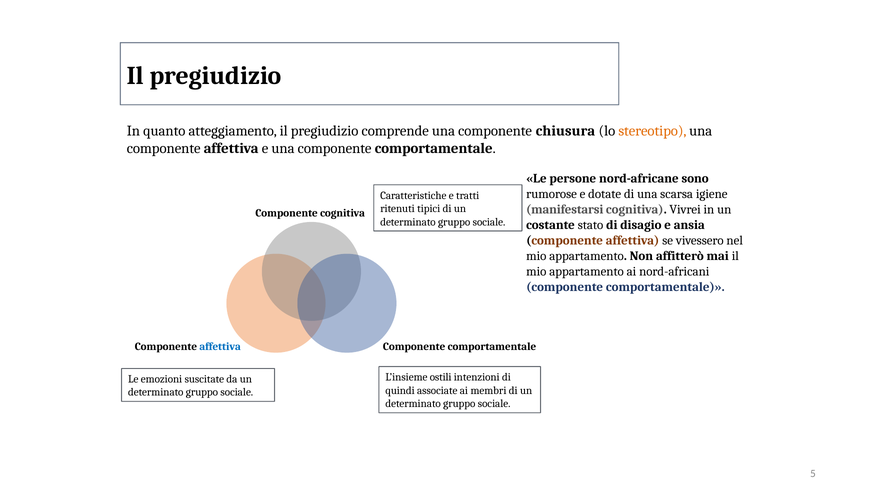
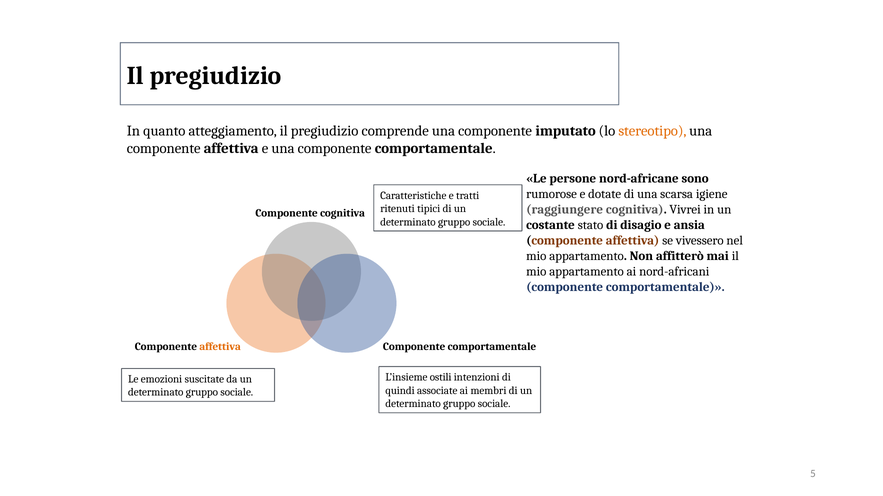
chiusura: chiusura -> imputato (566, 131)
manifestarsi: manifestarsi -> raggiungere (565, 210)
affettiva colour: blue -> orange (220, 347)
